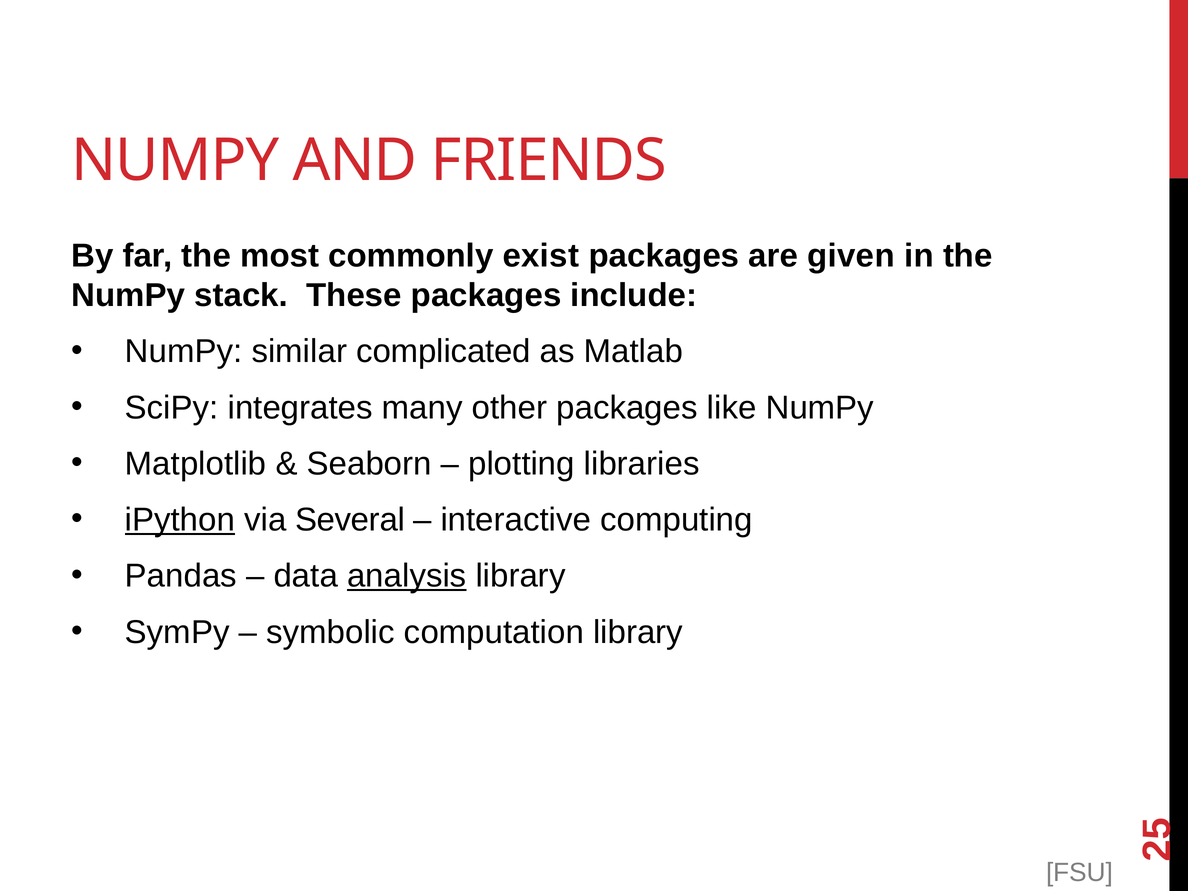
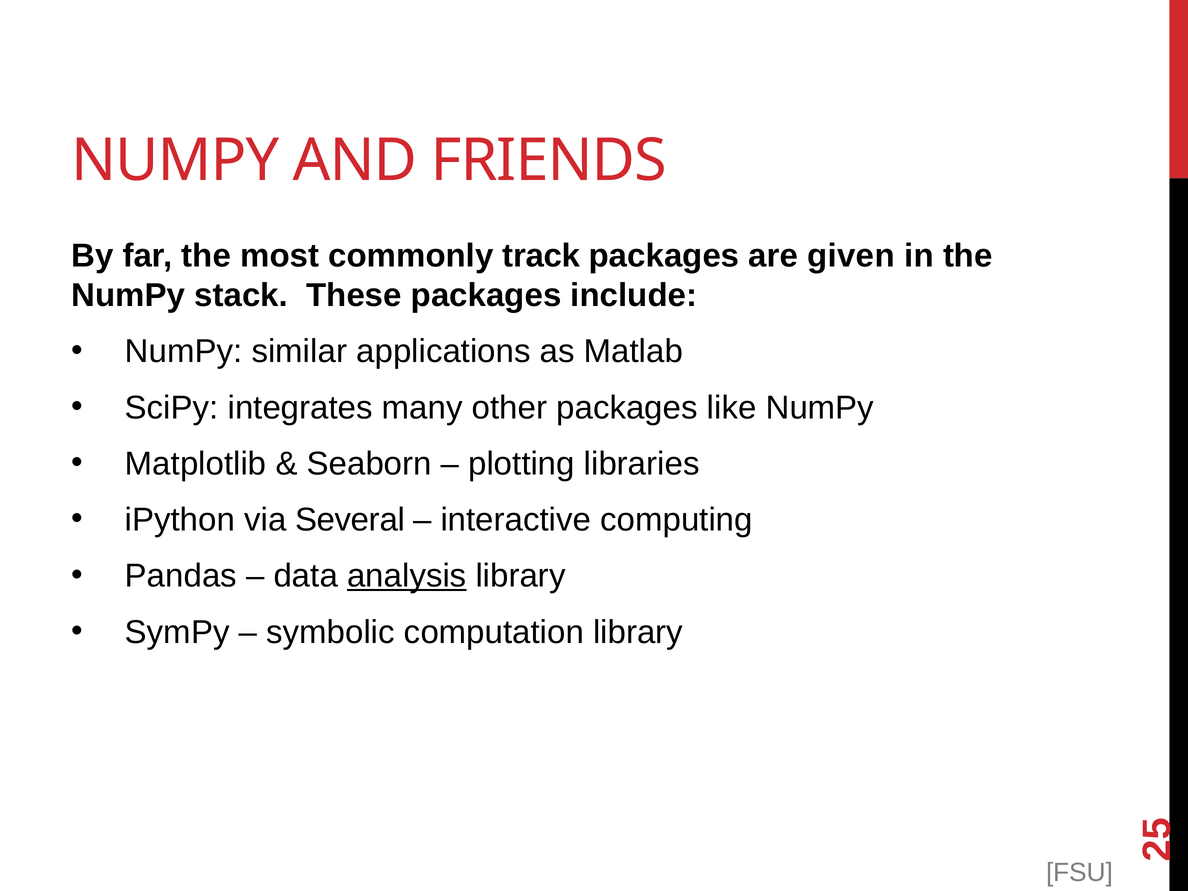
exist: exist -> track (541, 256)
complicated: complicated -> applications (443, 351)
iPython underline: present -> none (180, 520)
